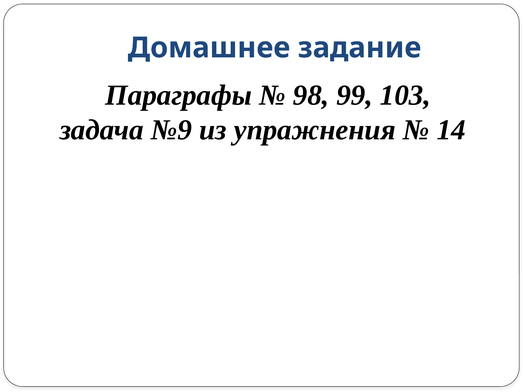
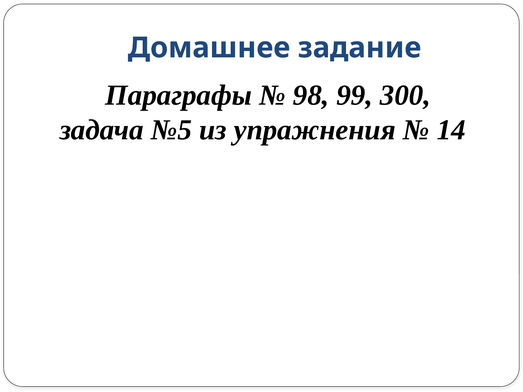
103: 103 -> 300 (405, 95)
№9: №9 -> №5 (171, 130)
